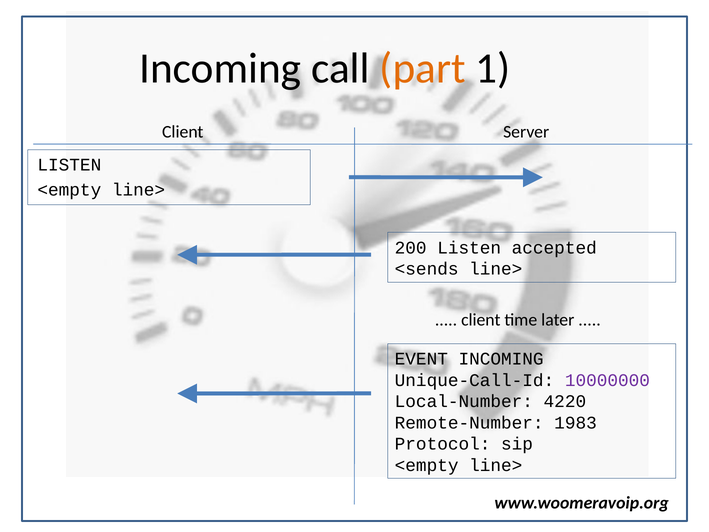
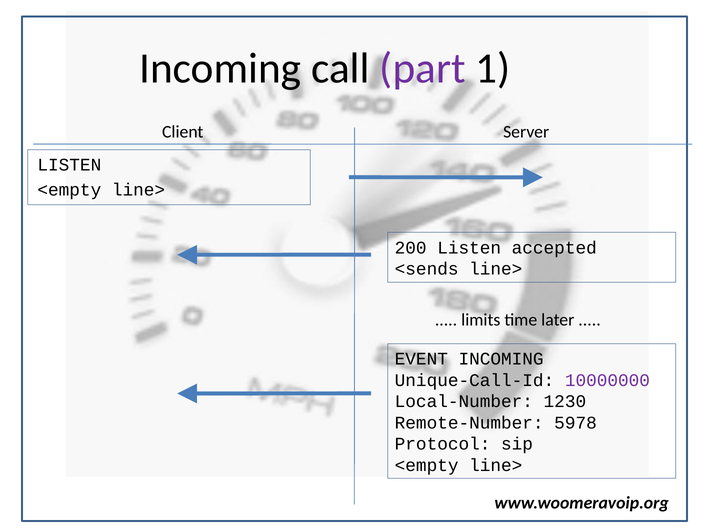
part colour: orange -> purple (423, 69)
client: client -> limits (481, 320)
4220: 4220 -> 1230 (565, 401)
1983: 1983 -> 5978 (576, 423)
